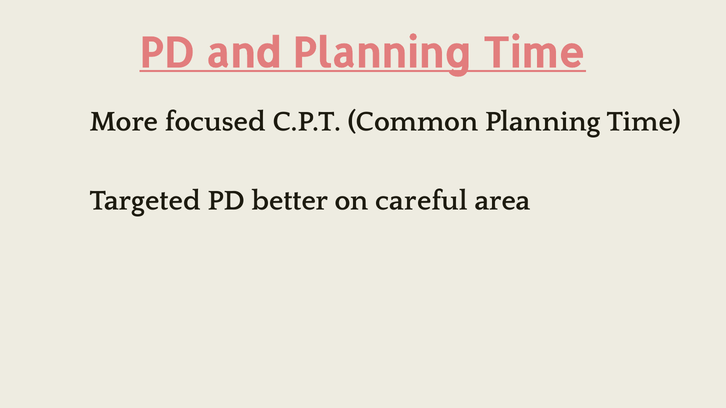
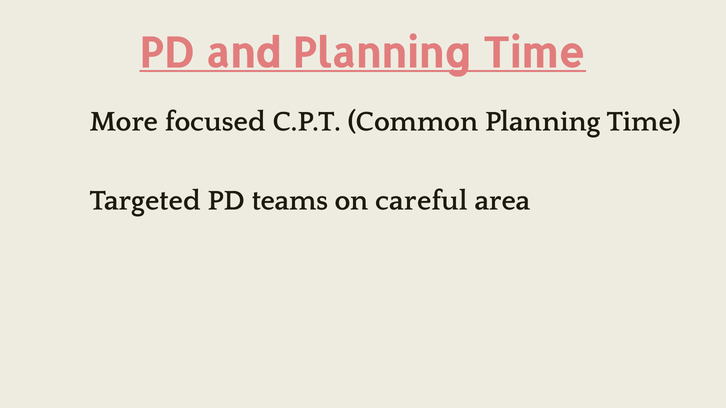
better: better -> teams (290, 201)
